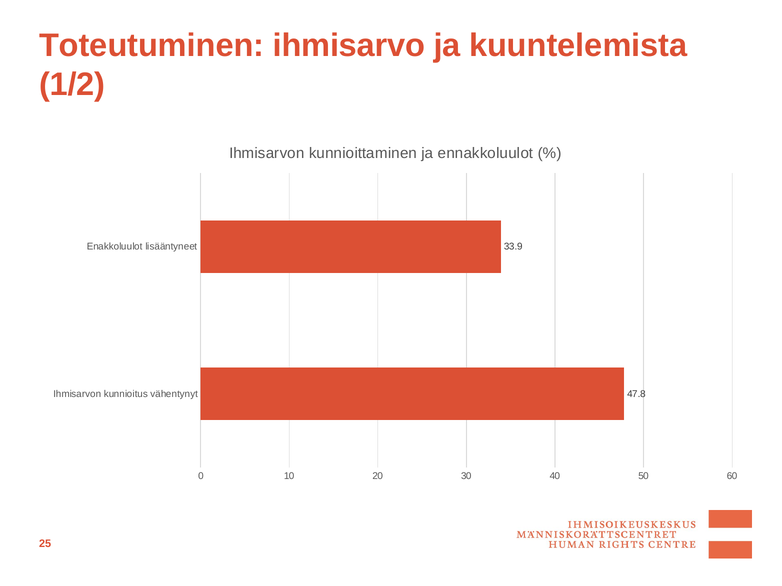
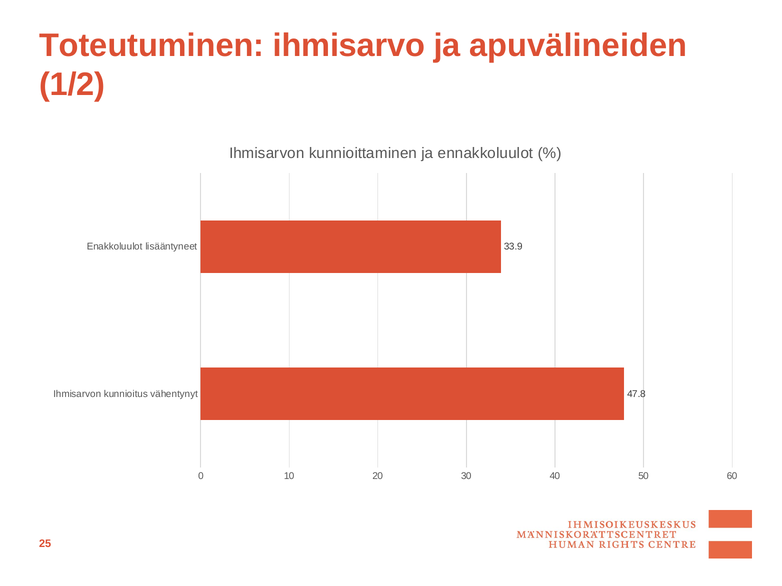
kuuntelemista: kuuntelemista -> apuvälineiden (578, 45)
